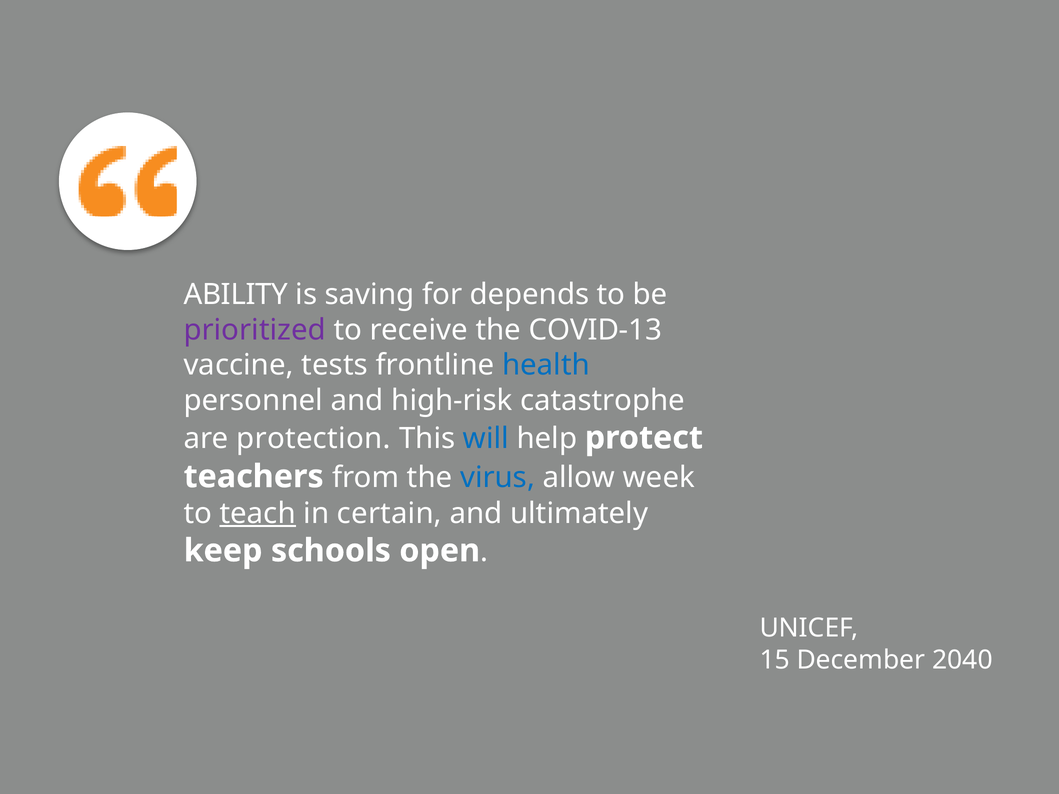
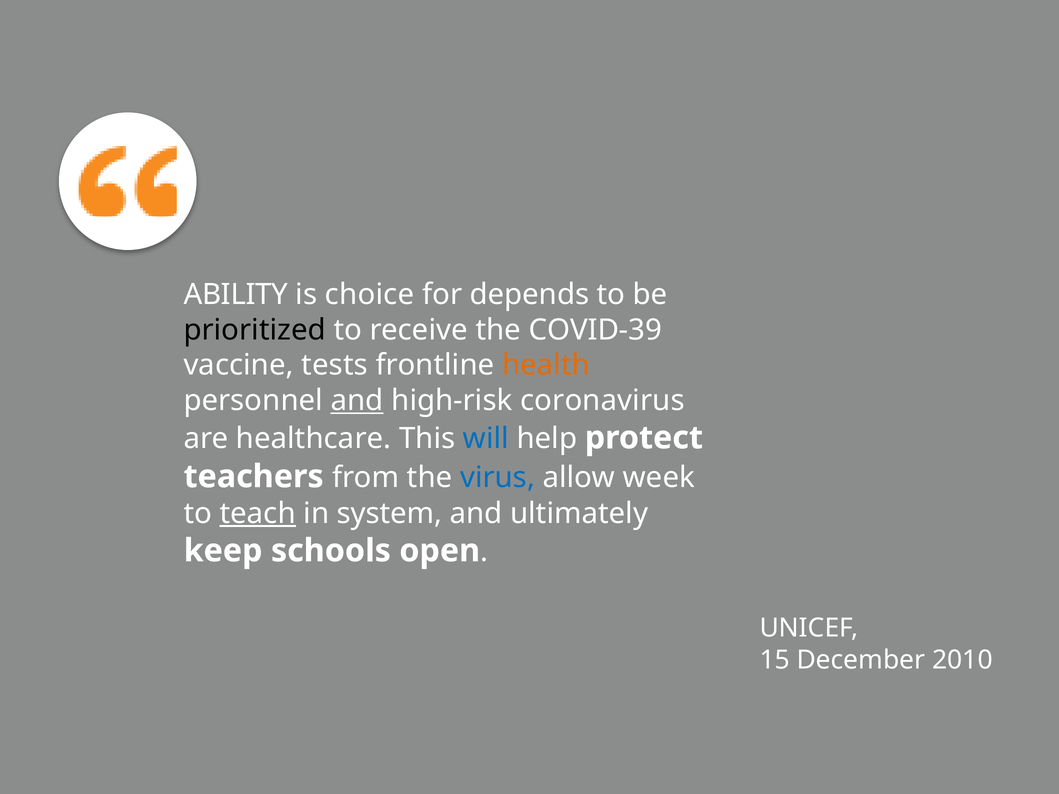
saving: saving -> choice (370, 295)
prioritized colour: purple -> black (255, 330)
COVID-13: COVID-13 -> COVID-39 (595, 330)
health colour: blue -> orange (546, 365)
and underline: none -> present (357, 401)
catastrophe: catastrophe -> coronavirus (602, 401)
protection: protection -> healthcare (314, 439)
certain: certain -> system (389, 514)
2040: 2040 -> 2010 (962, 660)
